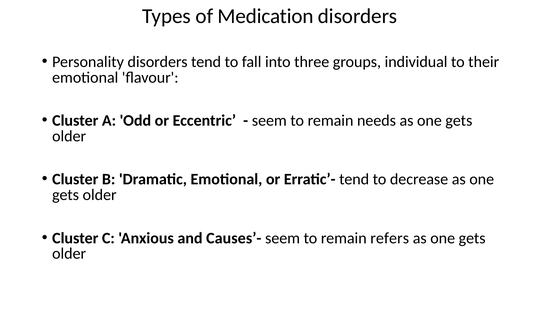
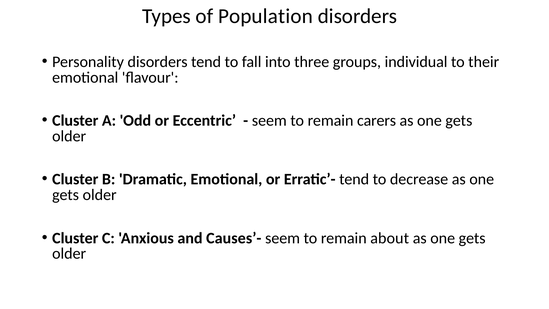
Medication: Medication -> Population (265, 16)
needs: needs -> carers (377, 121)
refers: refers -> about (390, 238)
